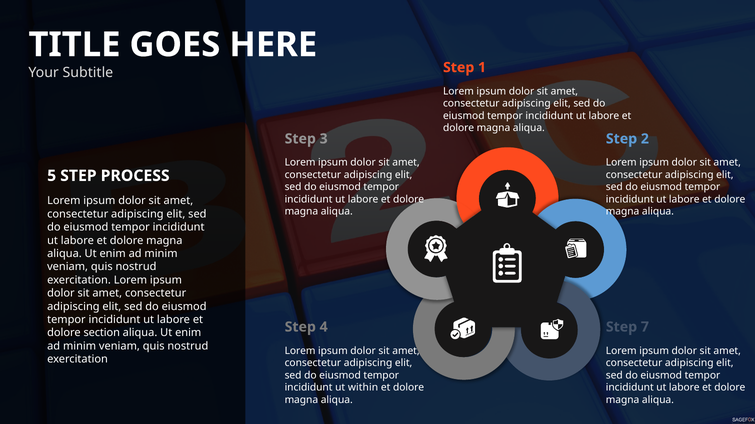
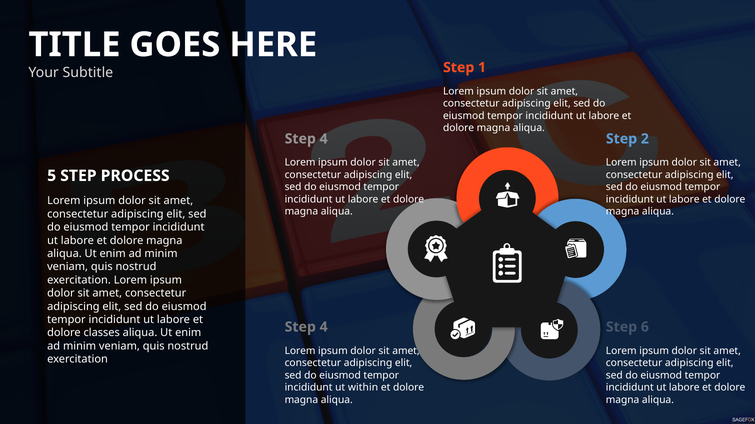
3: 3 -> 4 (324, 139)
7: 7 -> 6 (645, 327)
section: section -> classes (102, 333)
